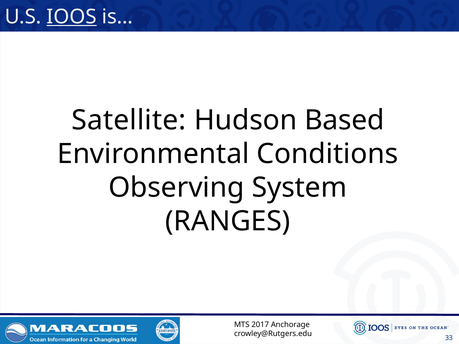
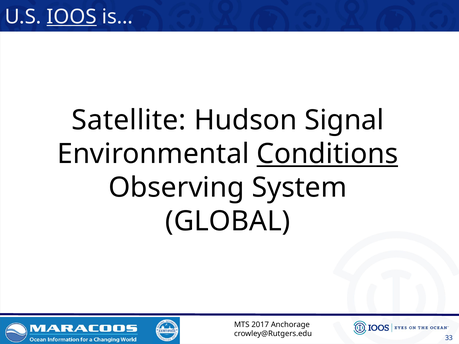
Based: Based -> Signal (344, 120)
Conditions underline: none -> present (327, 154)
RANGES: RANGES -> GLOBAL (228, 221)
